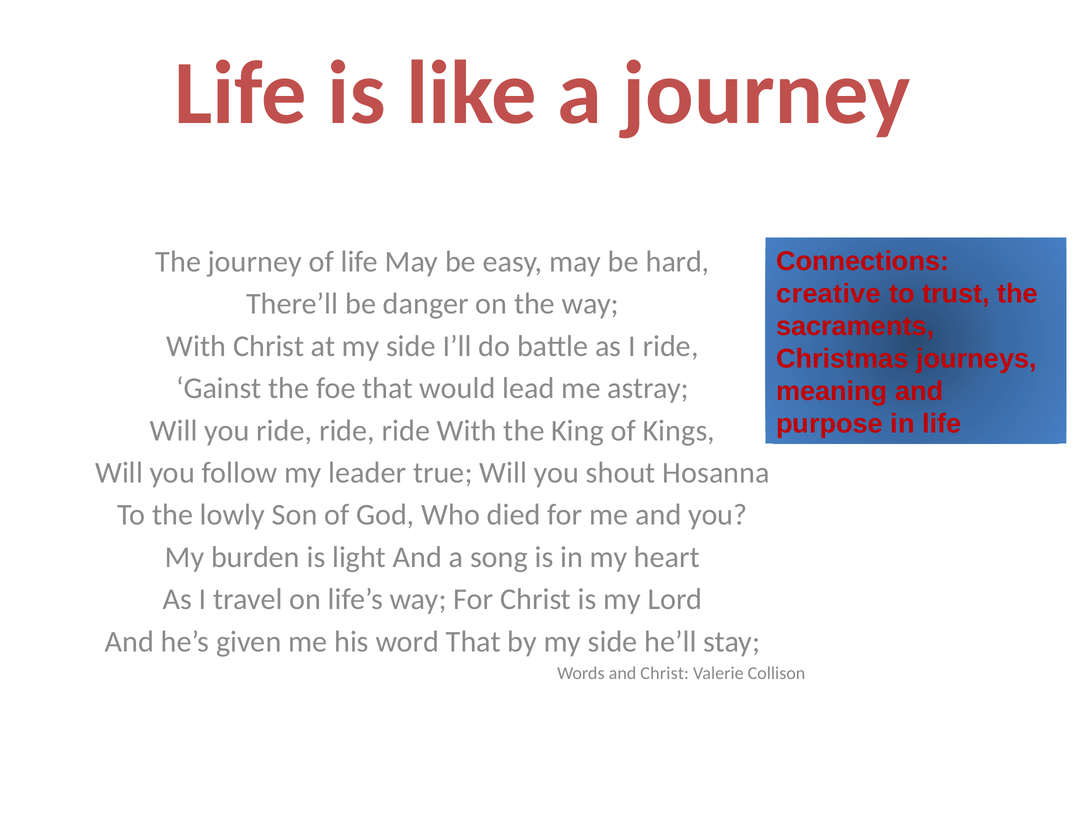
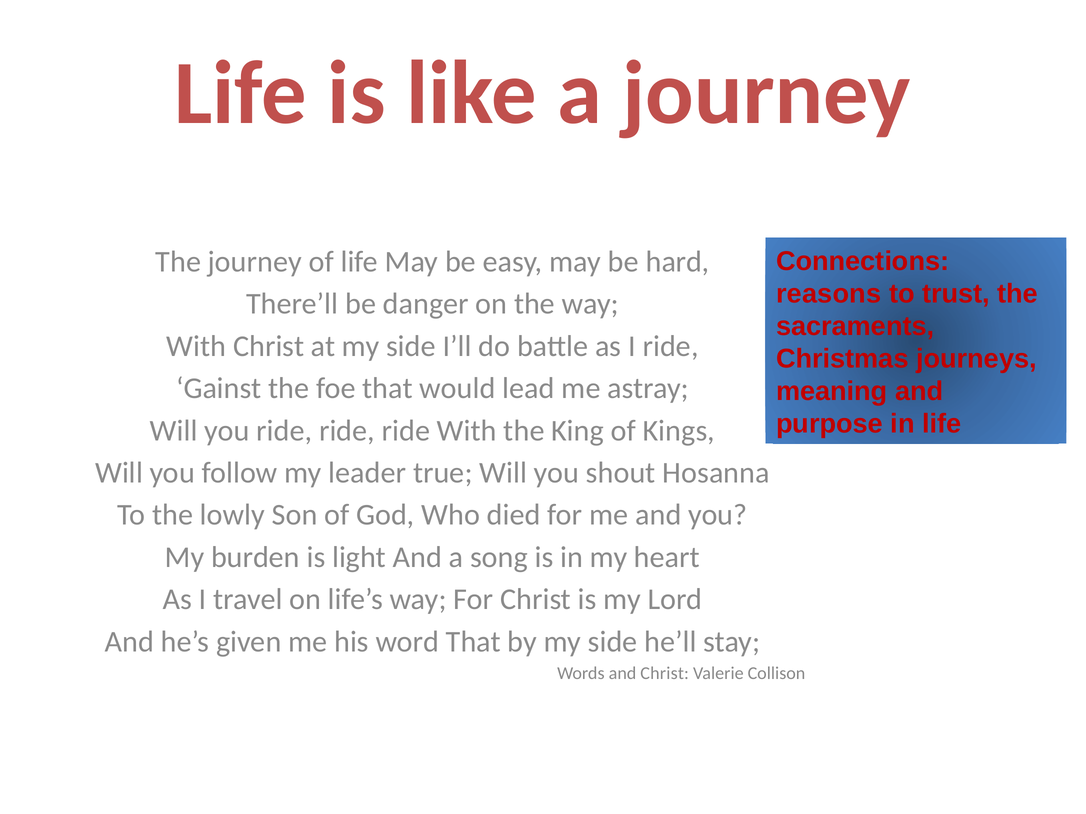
creative: creative -> reasons (829, 294)
